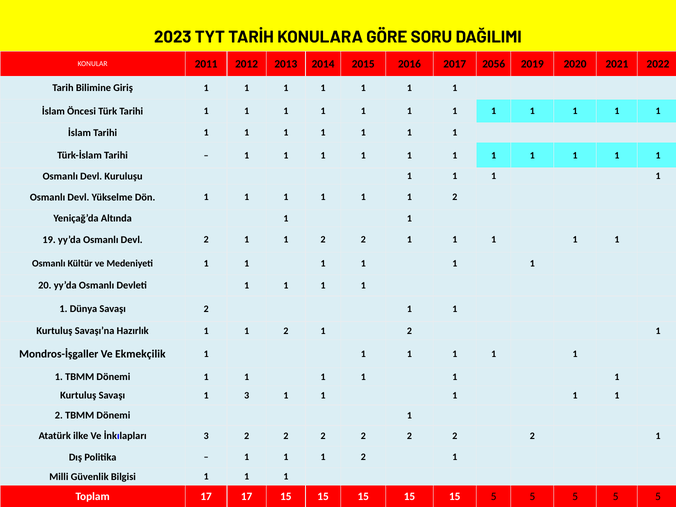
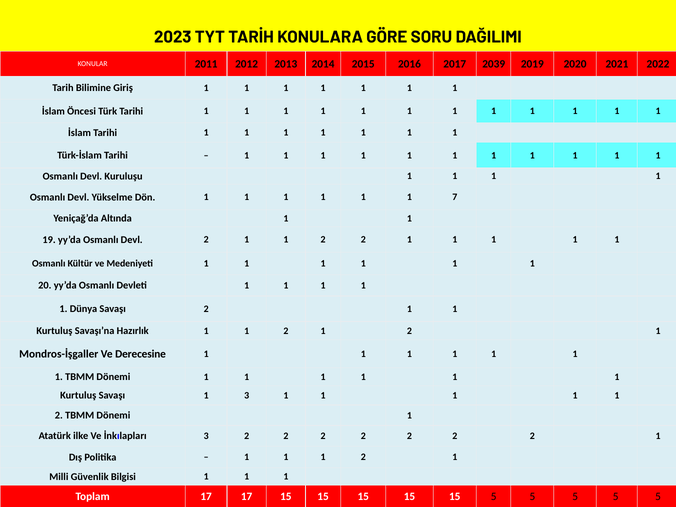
2056: 2056 -> 2039 (494, 64)
2: 2 -> 7 (455, 197)
Ekmekçilik: Ekmekçilik -> Derecesine (141, 354)
